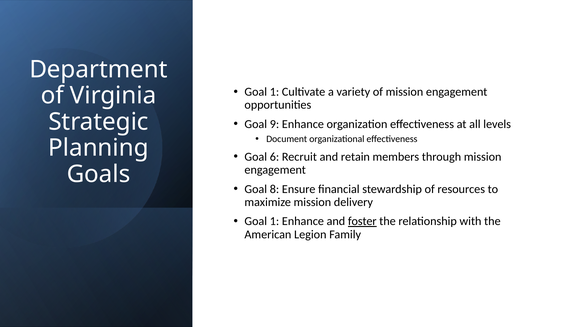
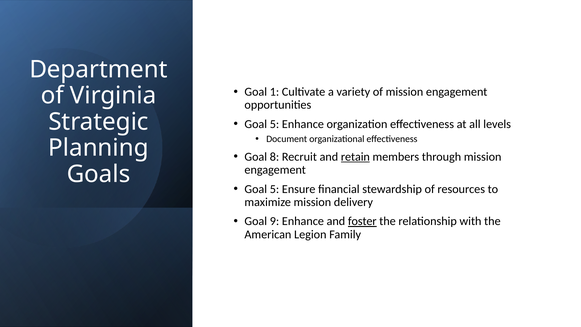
9: 9 -> 5 (274, 124)
6: 6 -> 8 (274, 157)
retain underline: none -> present (355, 157)
8: 8 -> 5 (274, 189)
1: 1 -> 9 (274, 221)
